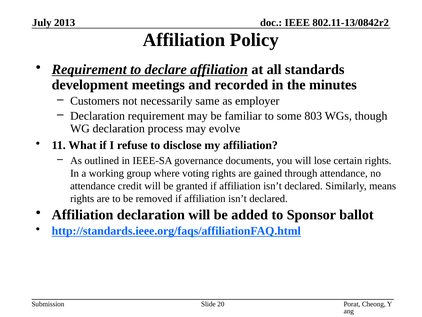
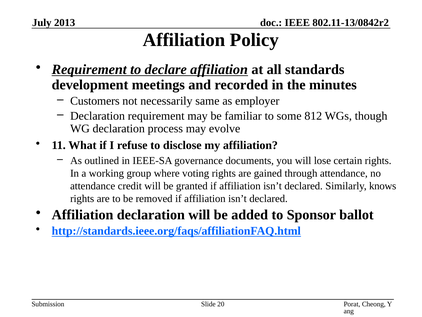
803: 803 -> 812 (313, 116)
means: means -> knows (383, 186)
